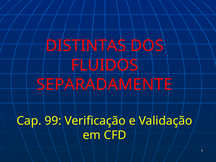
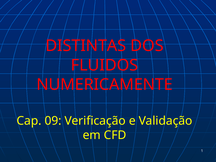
SEPARADAMENTE: SEPARADAMENTE -> NUMERICAMENTE (105, 85)
99: 99 -> 09 (53, 121)
